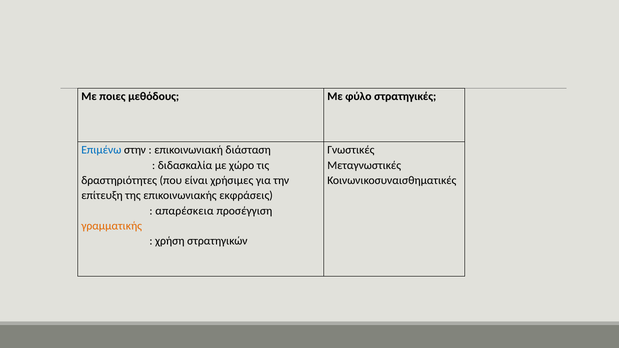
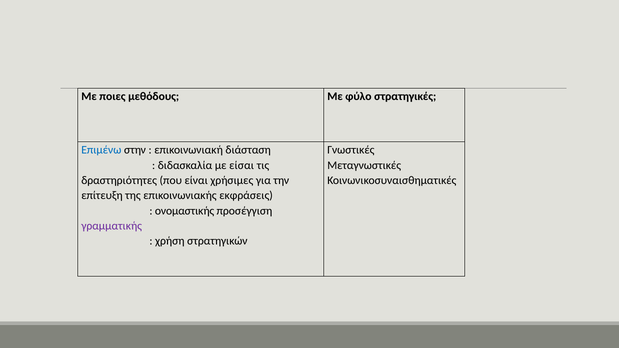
χώρο: χώρο -> είσαι (242, 165)
απαρέσκεια: απαρέσκεια -> ονομαστικής (185, 211)
γραμματικής colour: orange -> purple (112, 226)
